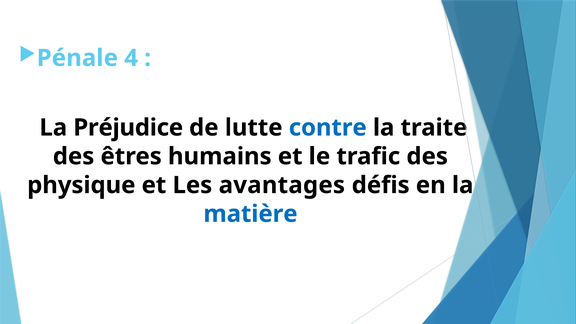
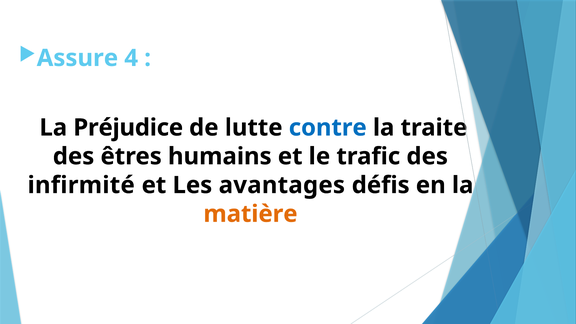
Pénale: Pénale -> Assure (77, 58)
physique: physique -> infirmité (81, 185)
matière colour: blue -> orange (250, 214)
